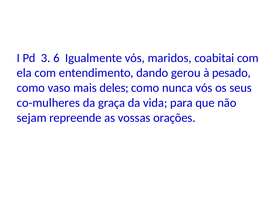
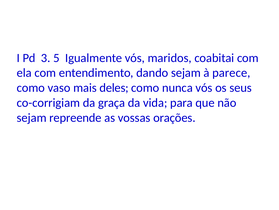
6: 6 -> 5 (56, 58)
dando gerou: gerou -> sejam (186, 73)
pesado: pesado -> parece (231, 73)
co-mulheres: co-mulheres -> co-corrigiam (48, 102)
